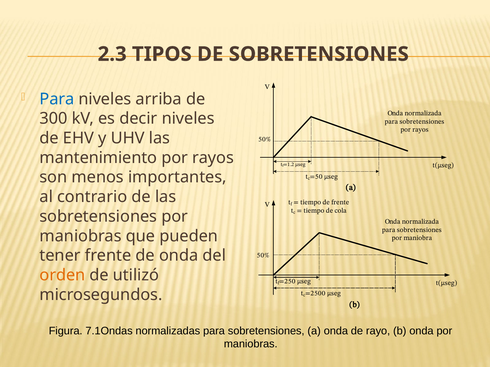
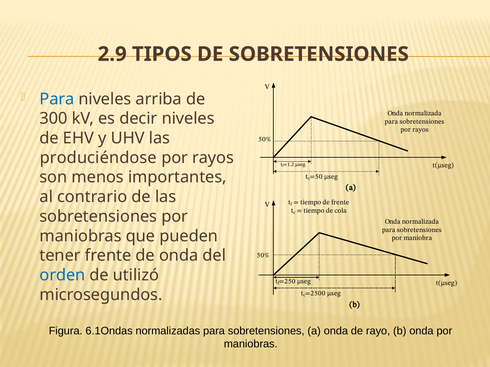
2.3: 2.3 -> 2.9 (112, 54)
mantenimiento: mantenimiento -> produciéndose (98, 158)
orden colour: orange -> blue (62, 276)
7.1Ondas: 7.1Ondas -> 6.1Ondas (109, 331)
